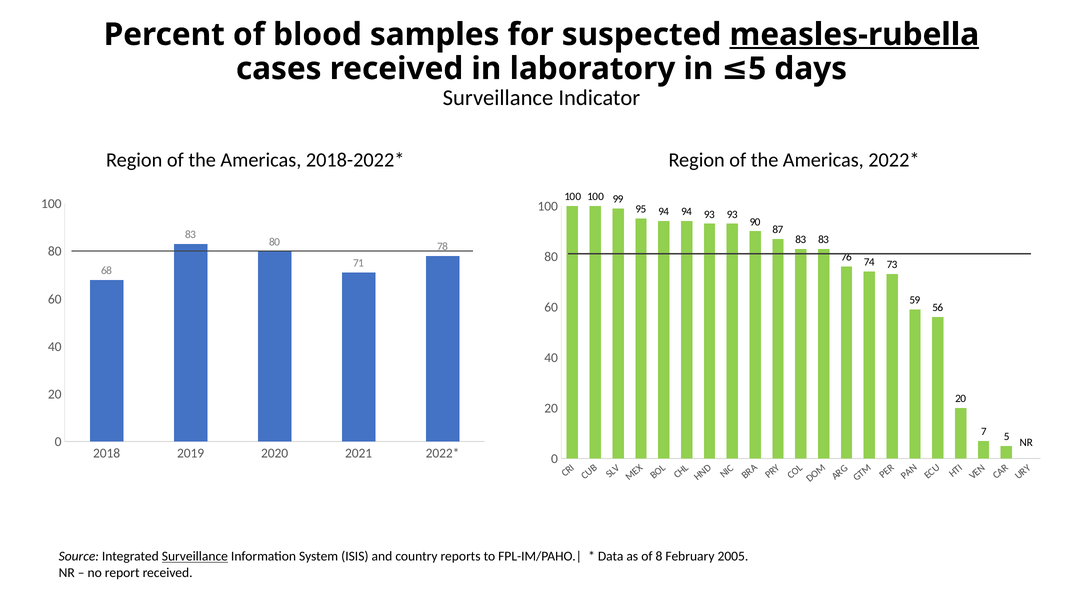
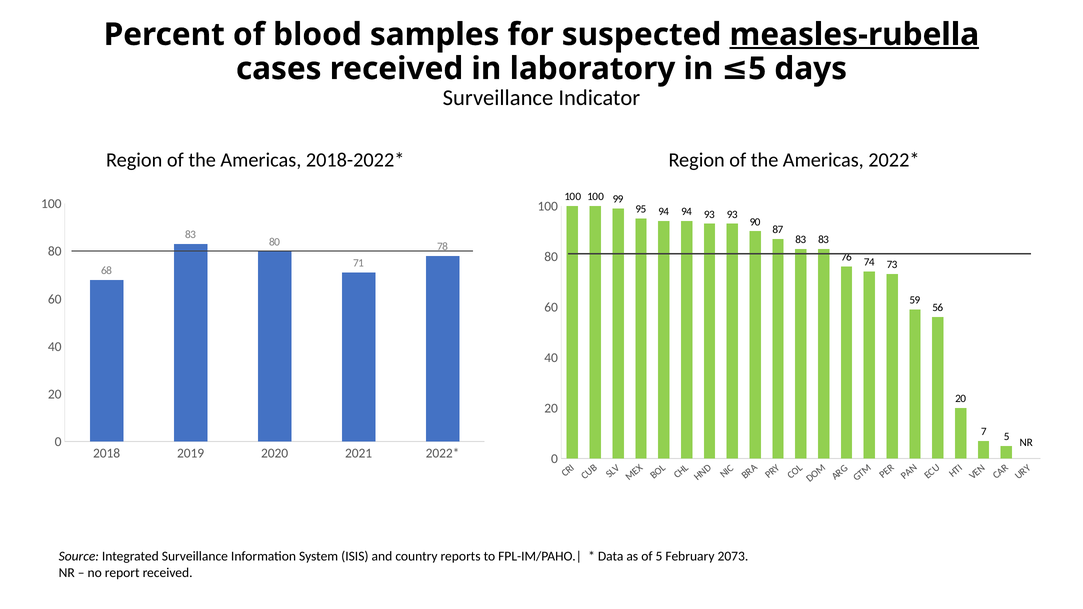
Surveillance underline: present -> none (195, 557)
of 8: 8 -> 5 (659, 557)
2005: 2005 -> 2073 (733, 557)
